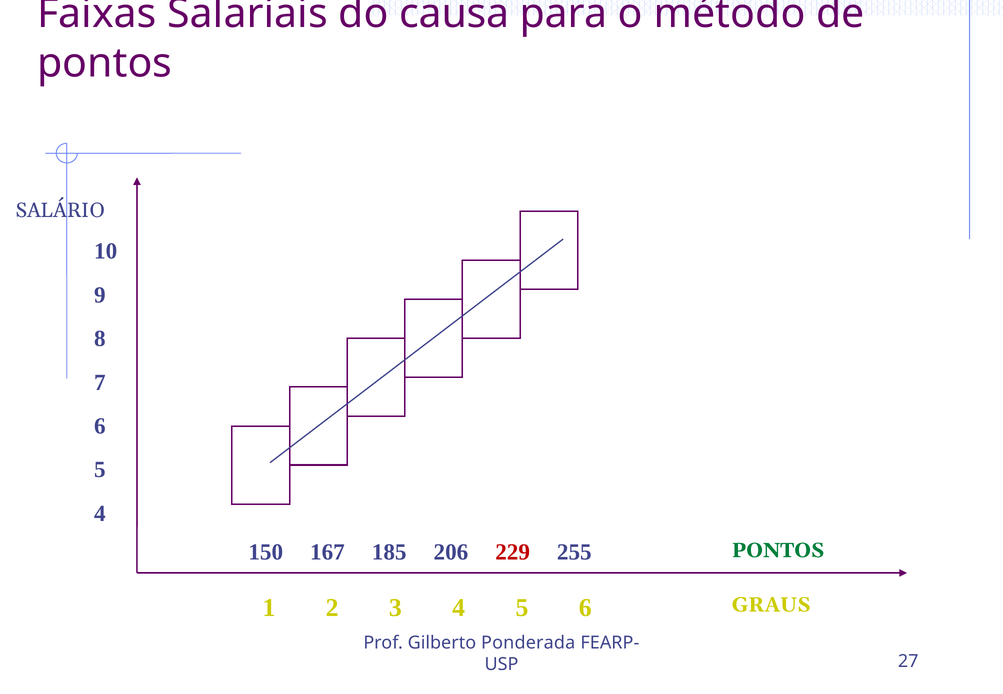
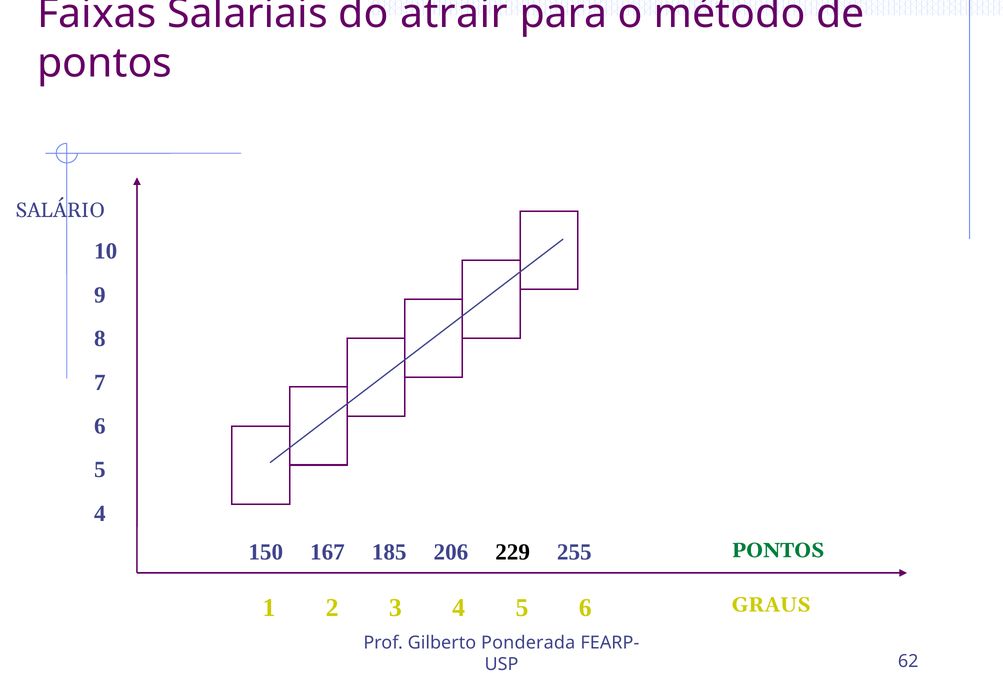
causa: causa -> atrair (454, 14)
229 colour: red -> black (513, 552)
27: 27 -> 62 (908, 662)
